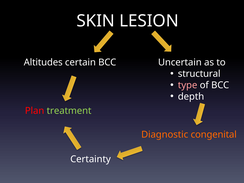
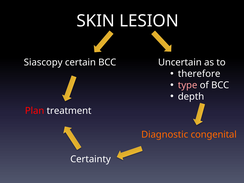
Altitudes: Altitudes -> Siascopy (43, 62)
structural: structural -> therefore (199, 74)
treatment colour: light green -> white (69, 111)
